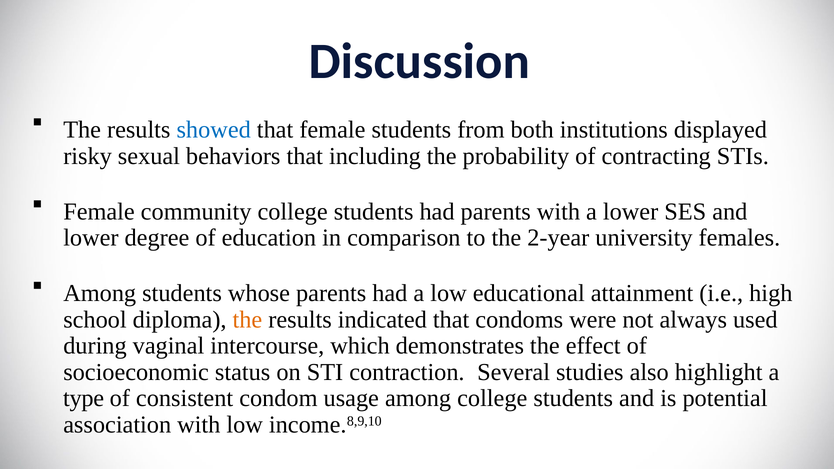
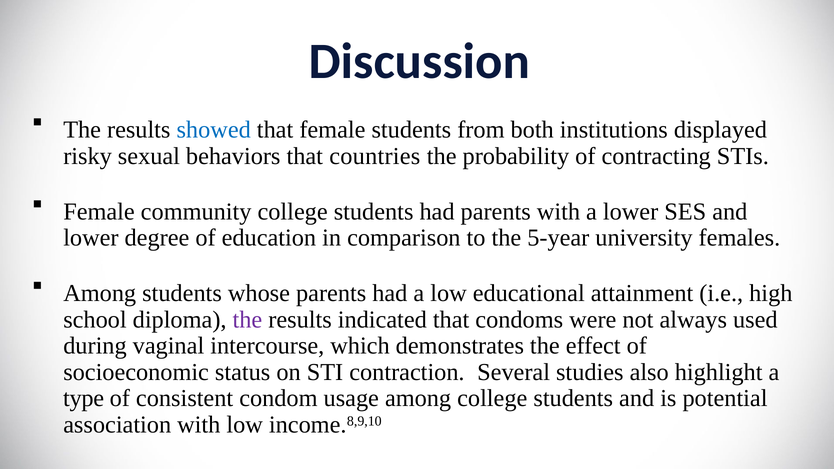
including: including -> countries (375, 156)
2-year: 2-year -> 5-year (558, 238)
the colour: orange -> purple (247, 320)
